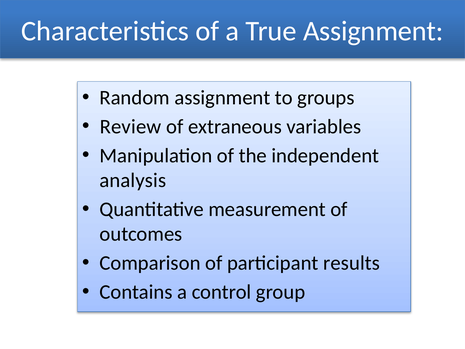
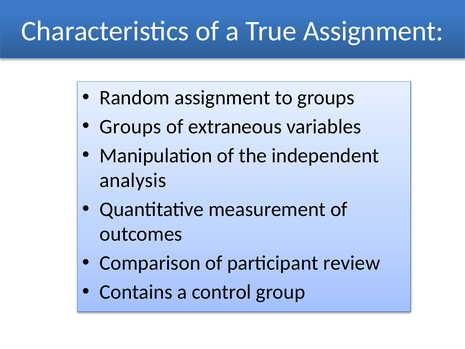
Review: Review -> Groups (130, 126)
results: results -> review (352, 263)
